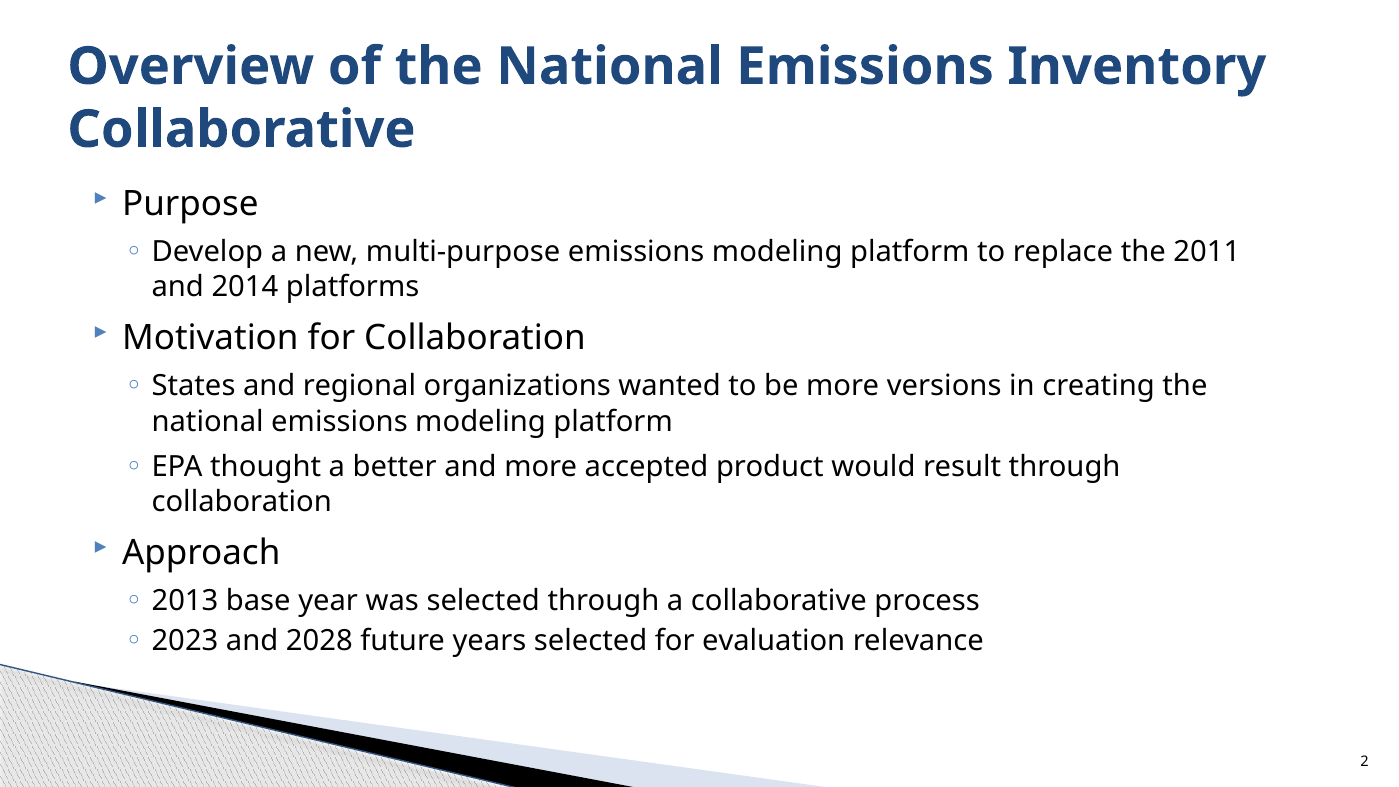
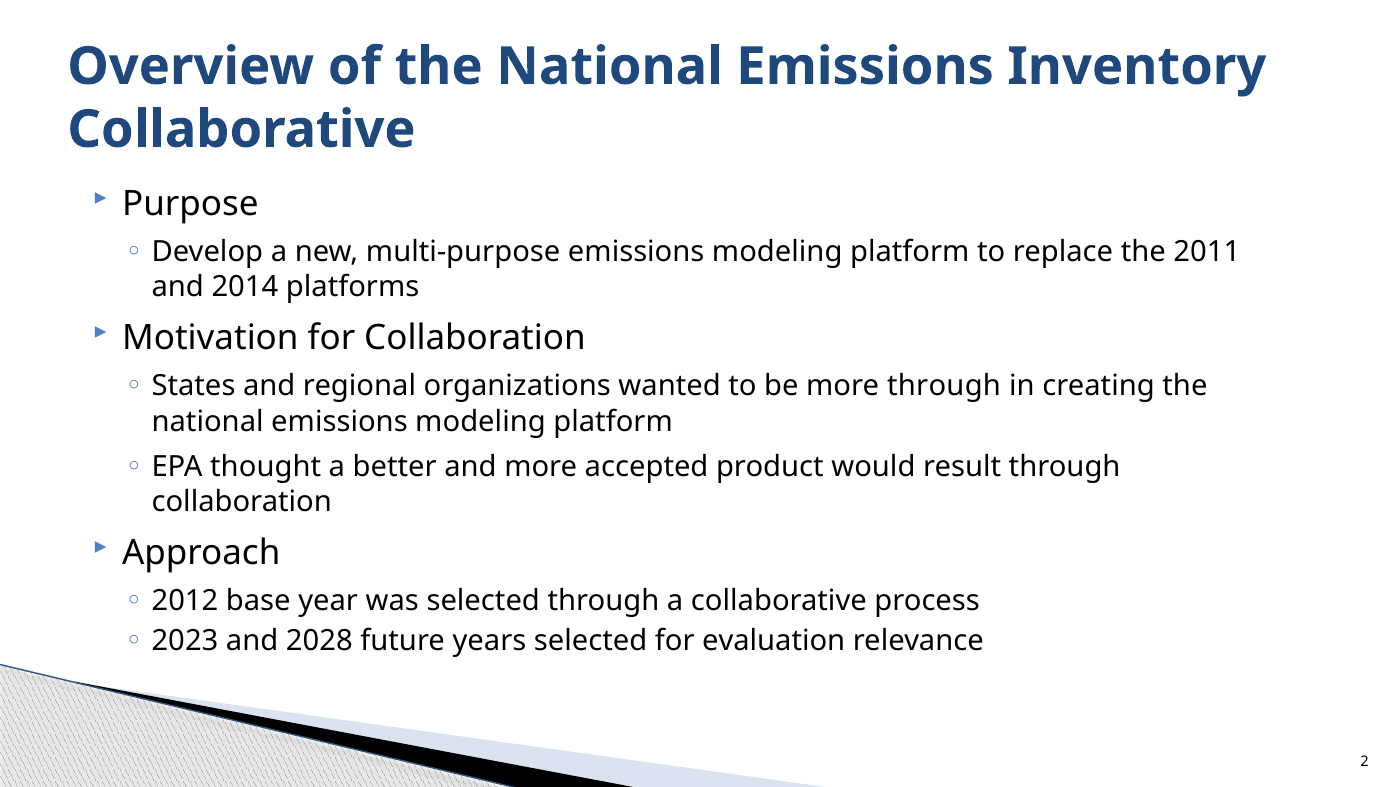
more versions: versions -> through (944, 386)
2013: 2013 -> 2012 (185, 601)
